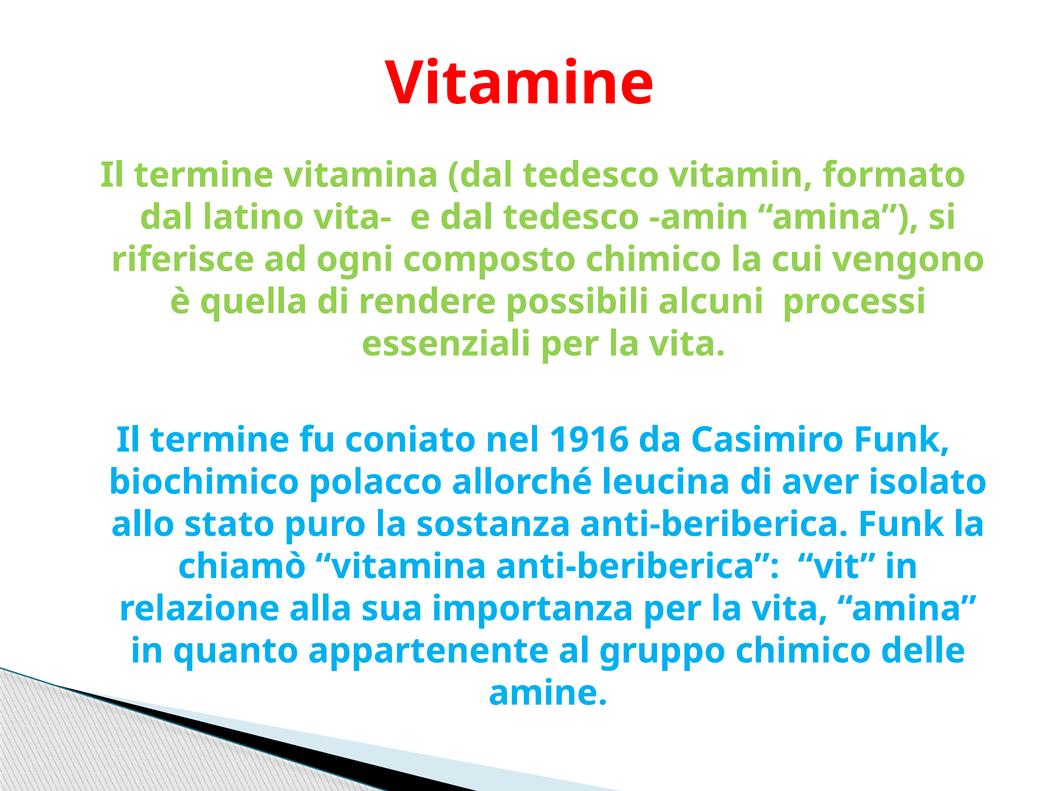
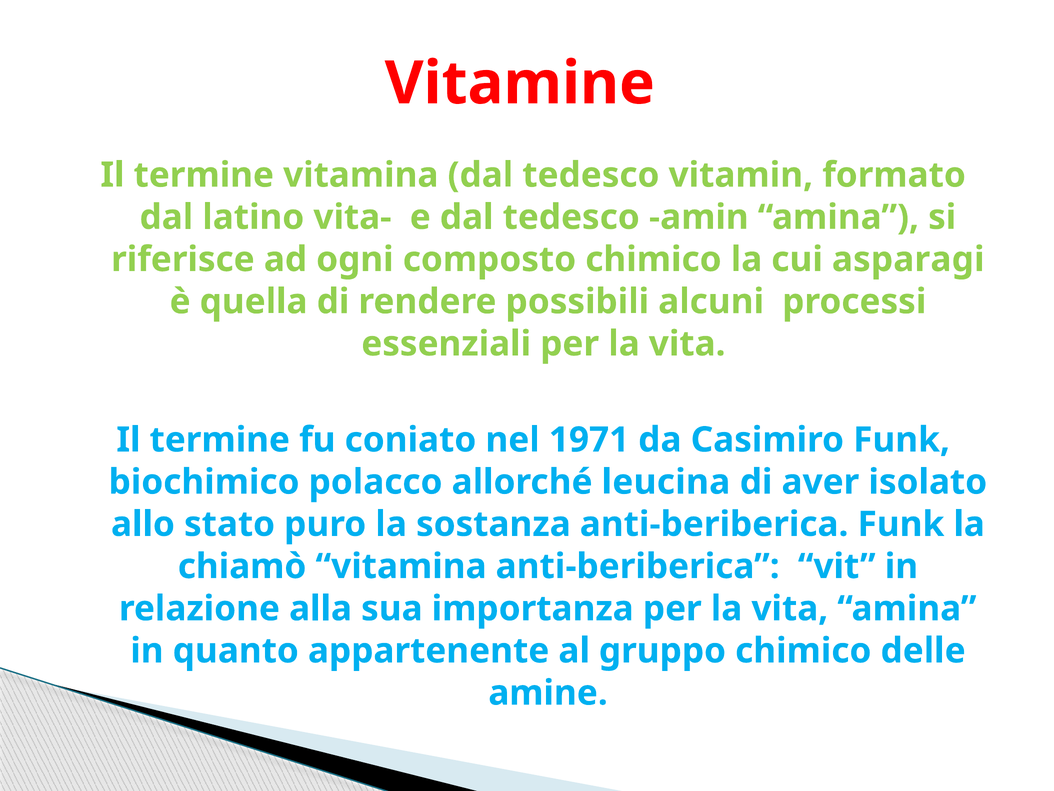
vengono: vengono -> asparagi (908, 259)
1916: 1916 -> 1971 (589, 440)
